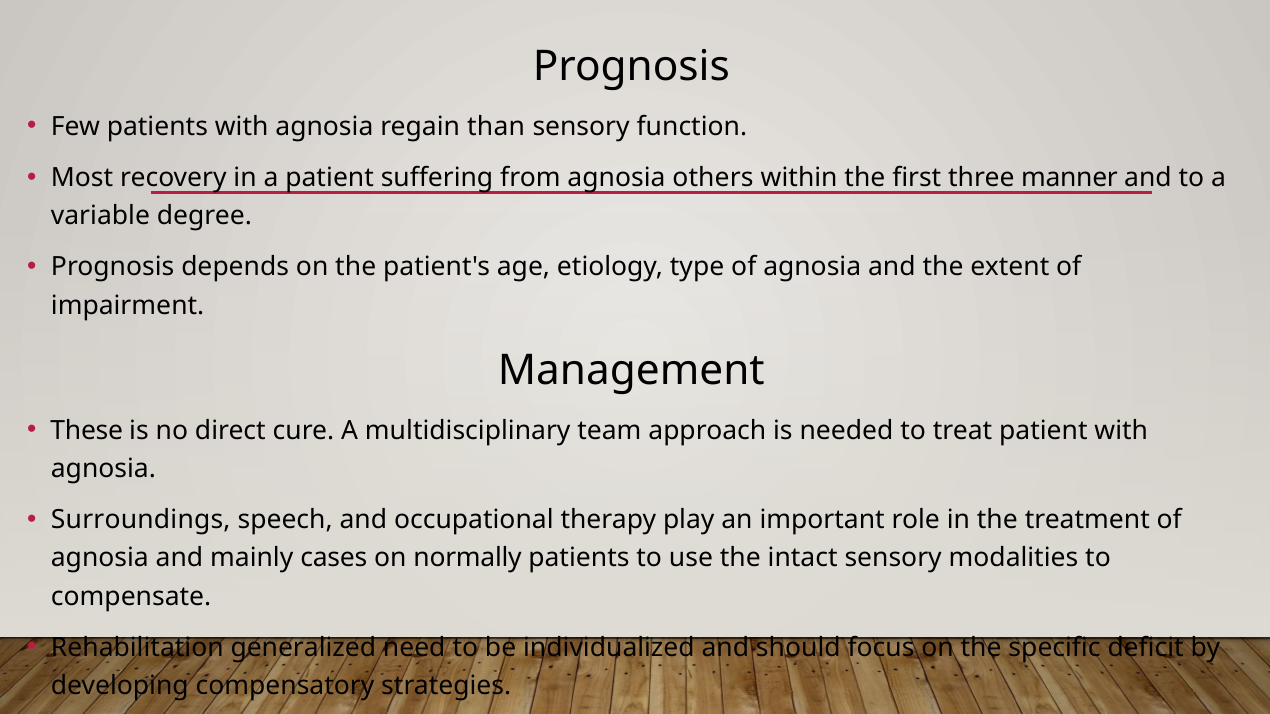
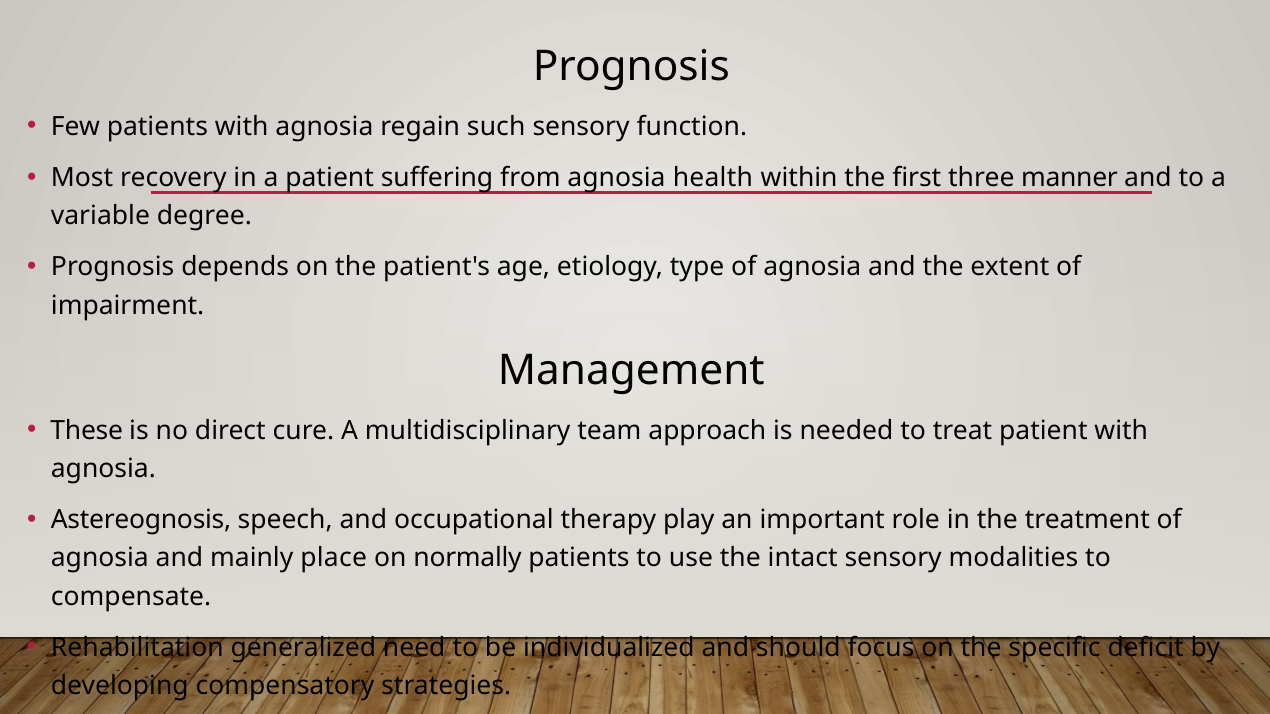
than: than -> such (496, 127)
others: others -> health (713, 178)
Surroundings: Surroundings -> Astereognosis (141, 520)
cases: cases -> place (334, 559)
